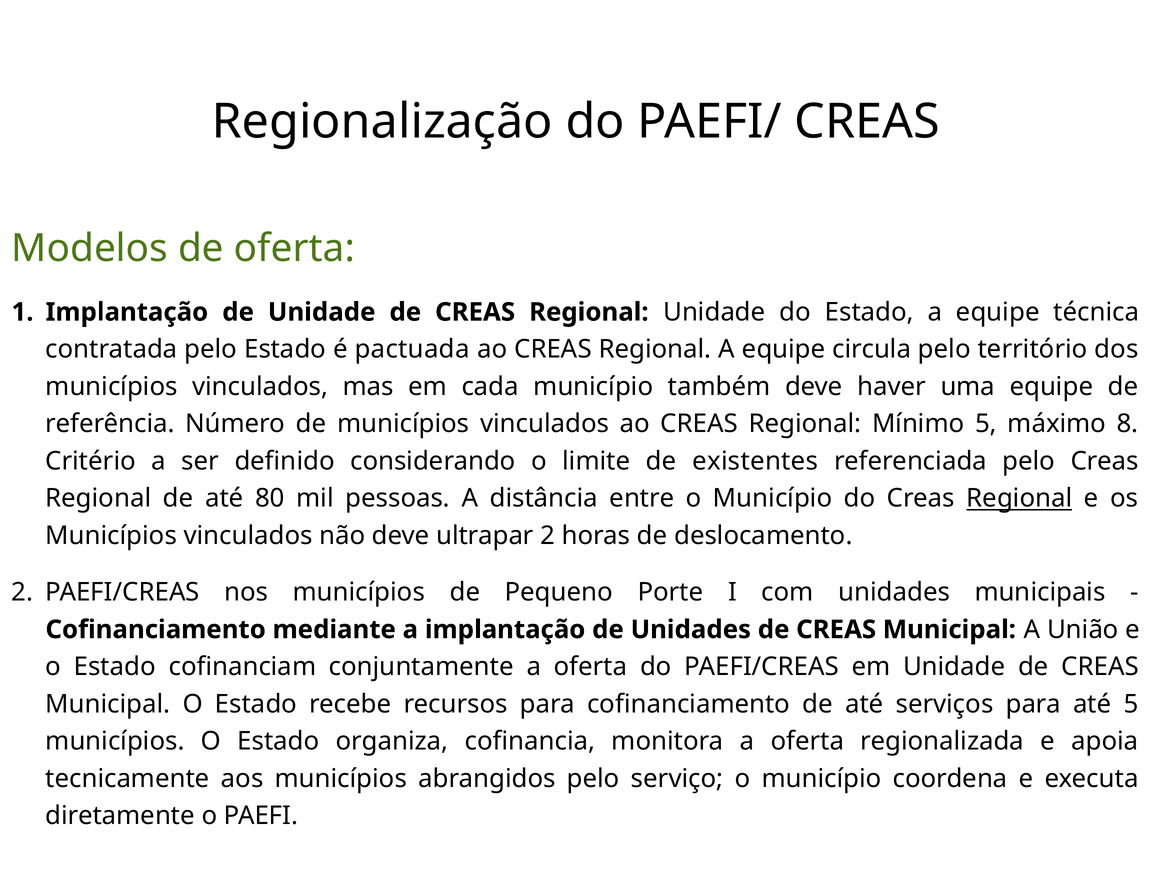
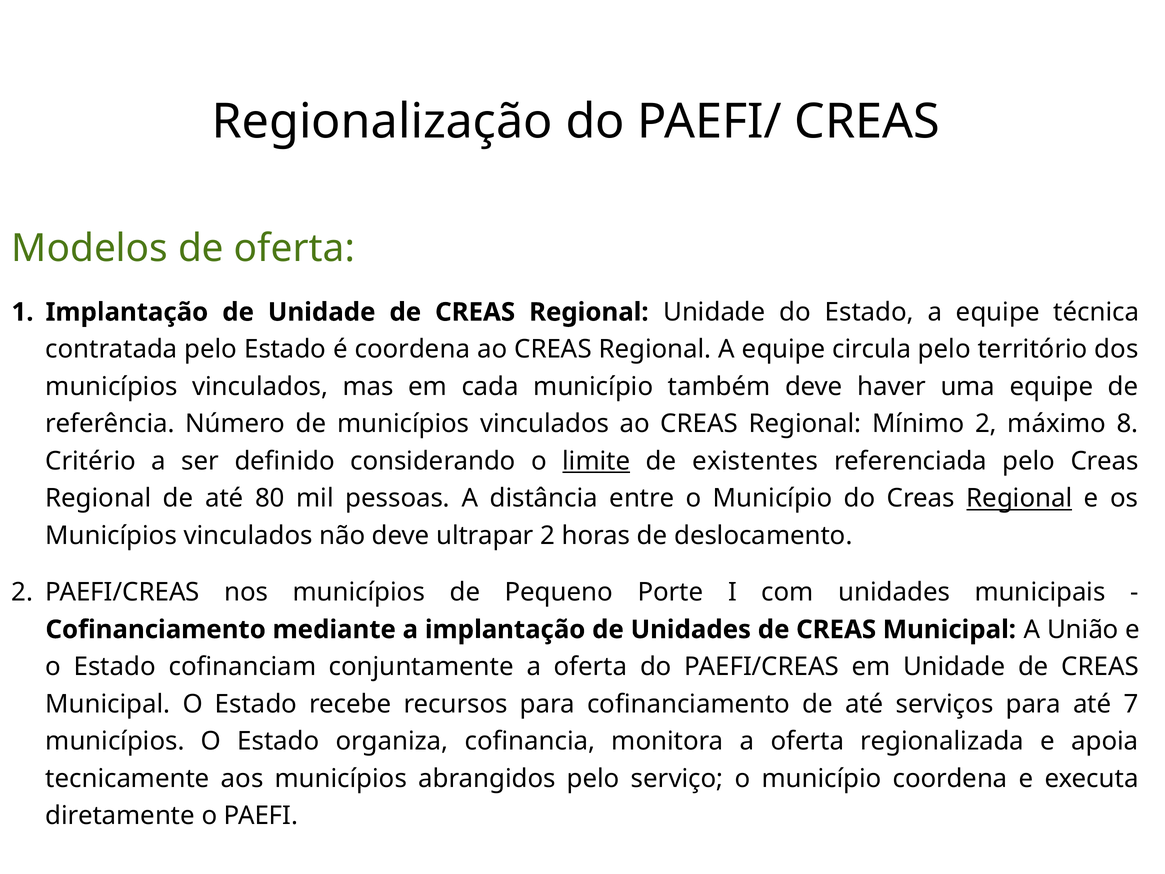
é pactuada: pactuada -> coordena (412, 349)
Mínimo 5: 5 -> 2 (986, 424)
limite underline: none -> present (596, 461)
até 5: 5 -> 7 (1131, 704)
